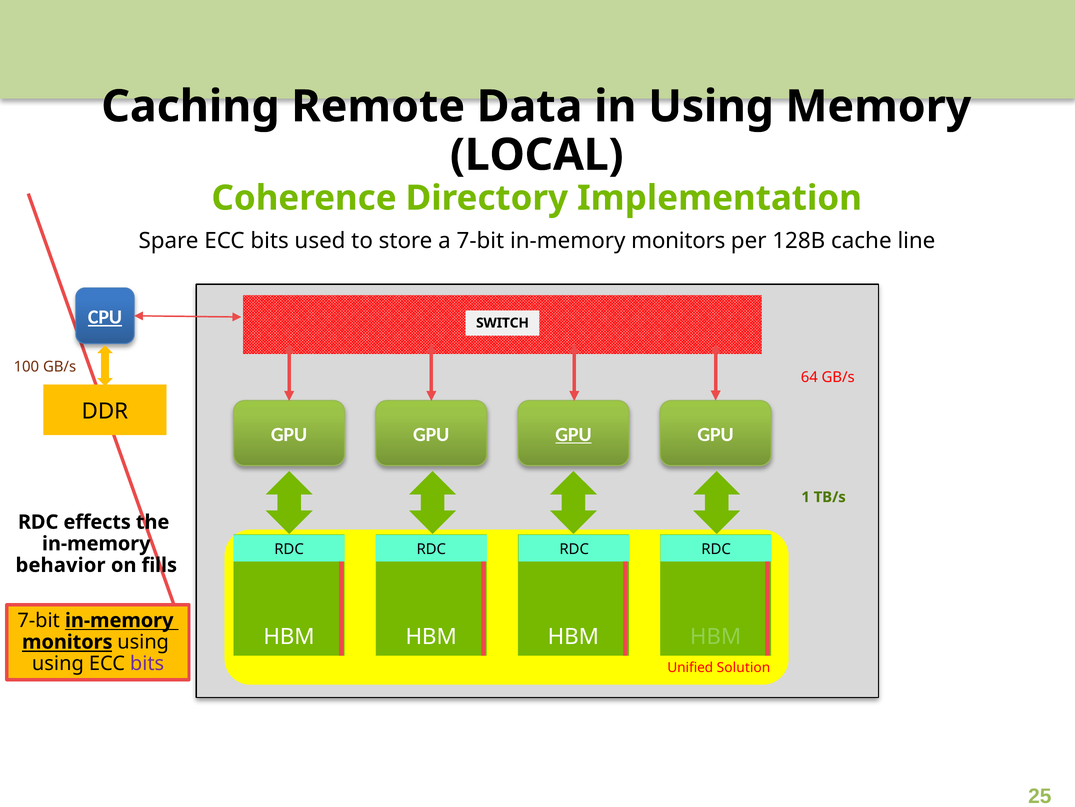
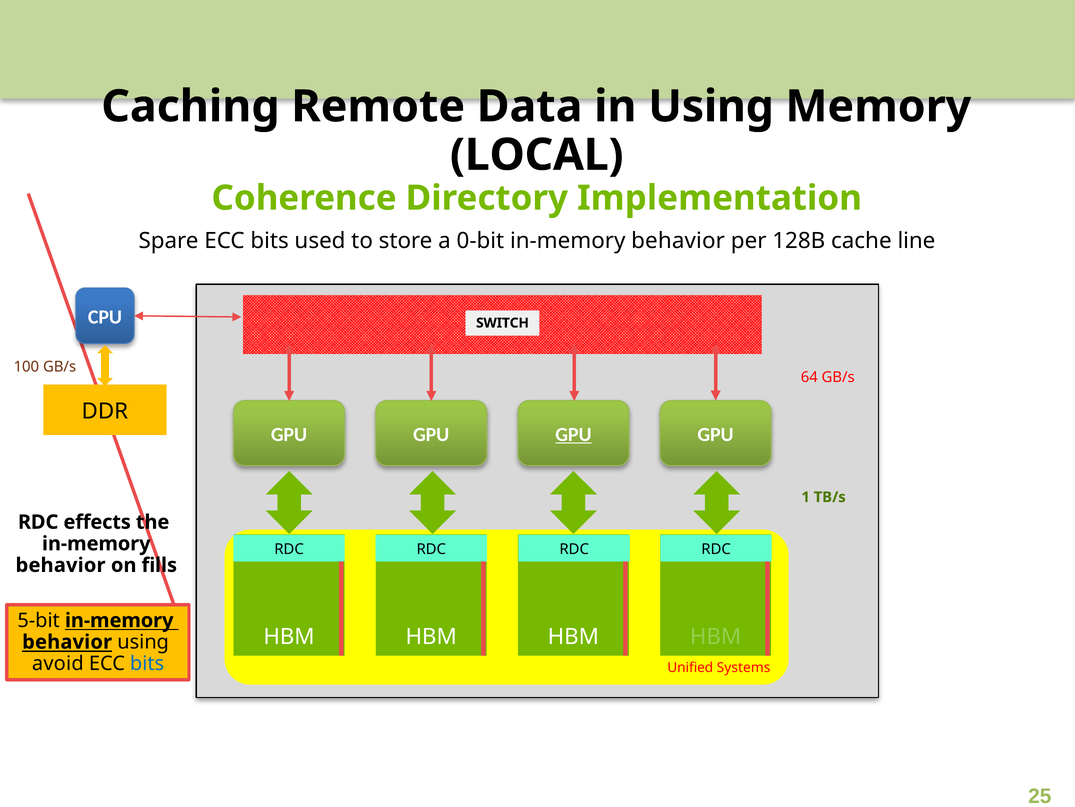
a 7-bit: 7-bit -> 0-bit (480, 240)
monitors: monitors -> behavior (678, 240)
CPU underline: present -> none (105, 317)
7-bit: 7-bit -> 5-bit (39, 620)
monitors: monitors -> behavior (67, 641)
using: using -> avoid (58, 663)
bits colour: purple -> blue (147, 663)
Solution: Solution -> Systems (744, 667)
